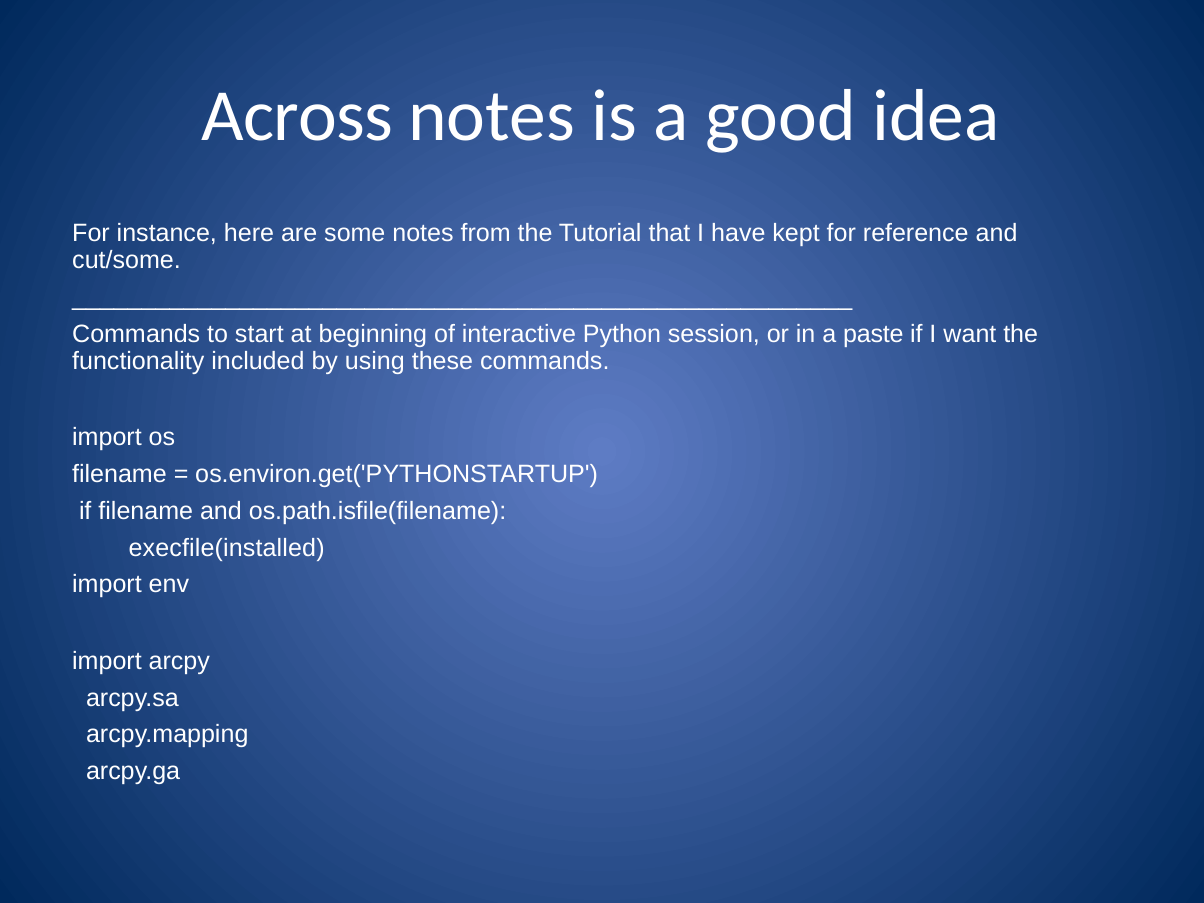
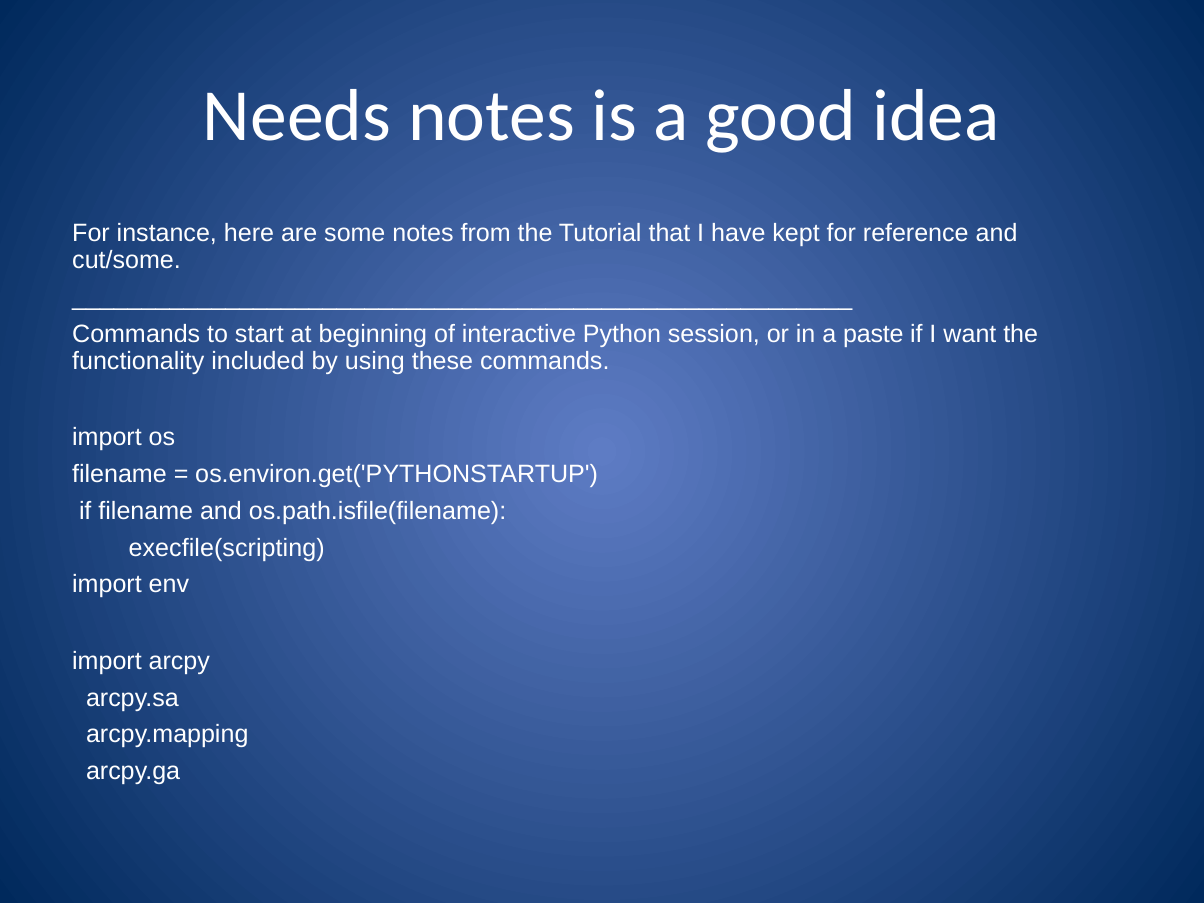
Across: Across -> Needs (297, 117)
execfile(installed: execfile(installed -> execfile(scripting (227, 548)
